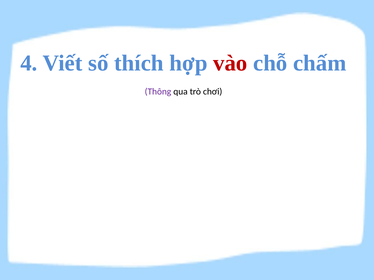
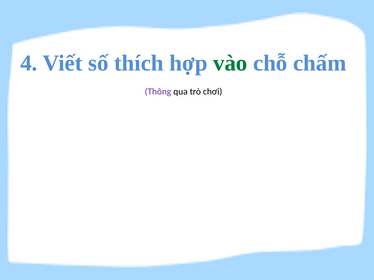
vào colour: red -> green (230, 63)
